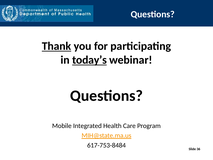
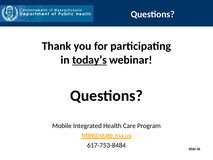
Thank underline: present -> none (57, 46)
